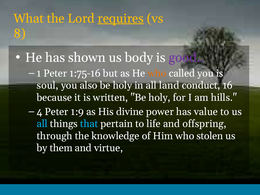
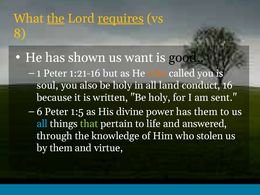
the underline: none -> present (56, 18)
body: body -> want (139, 58)
good colour: purple -> black (186, 58)
1:75-16: 1:75-16 -> 1:21-16 (85, 73)
hills: hills -> sent (224, 98)
4: 4 -> 6 (40, 112)
1:9: 1:9 -> 1:5 (77, 112)
has value: value -> them (206, 112)
that colour: light blue -> light green (89, 124)
offspring: offspring -> answered (205, 124)
